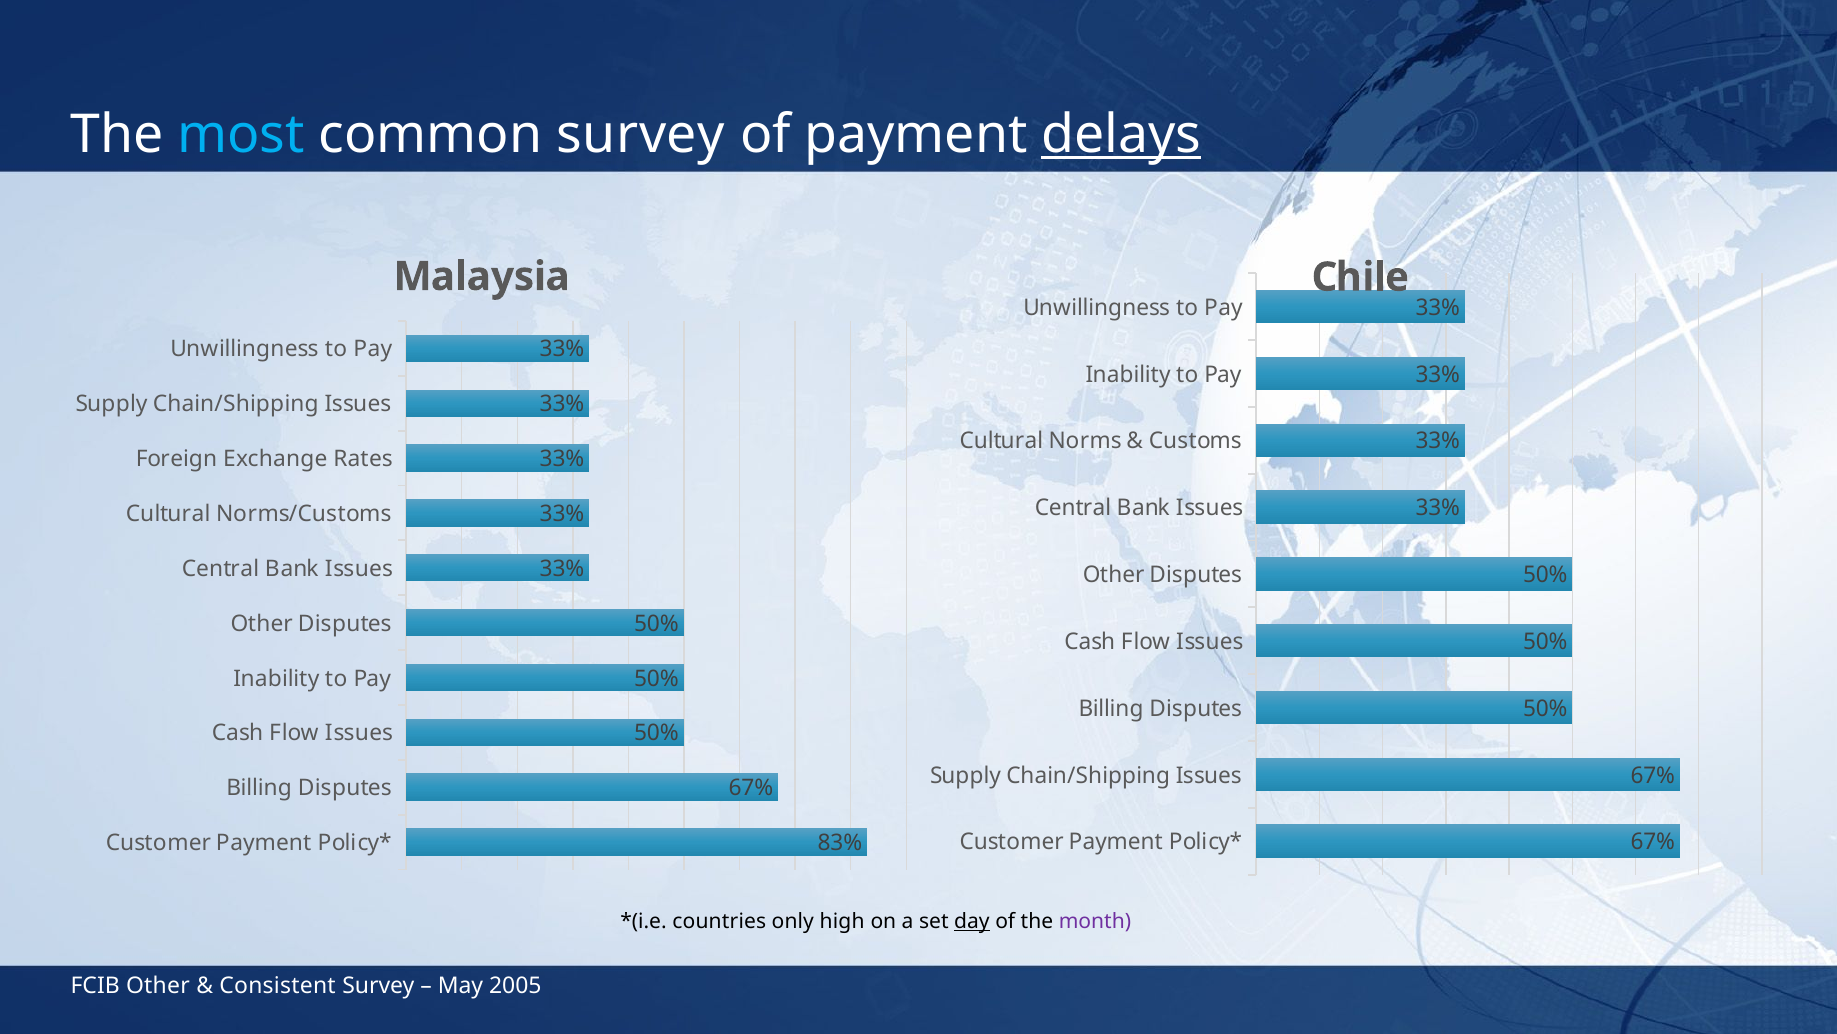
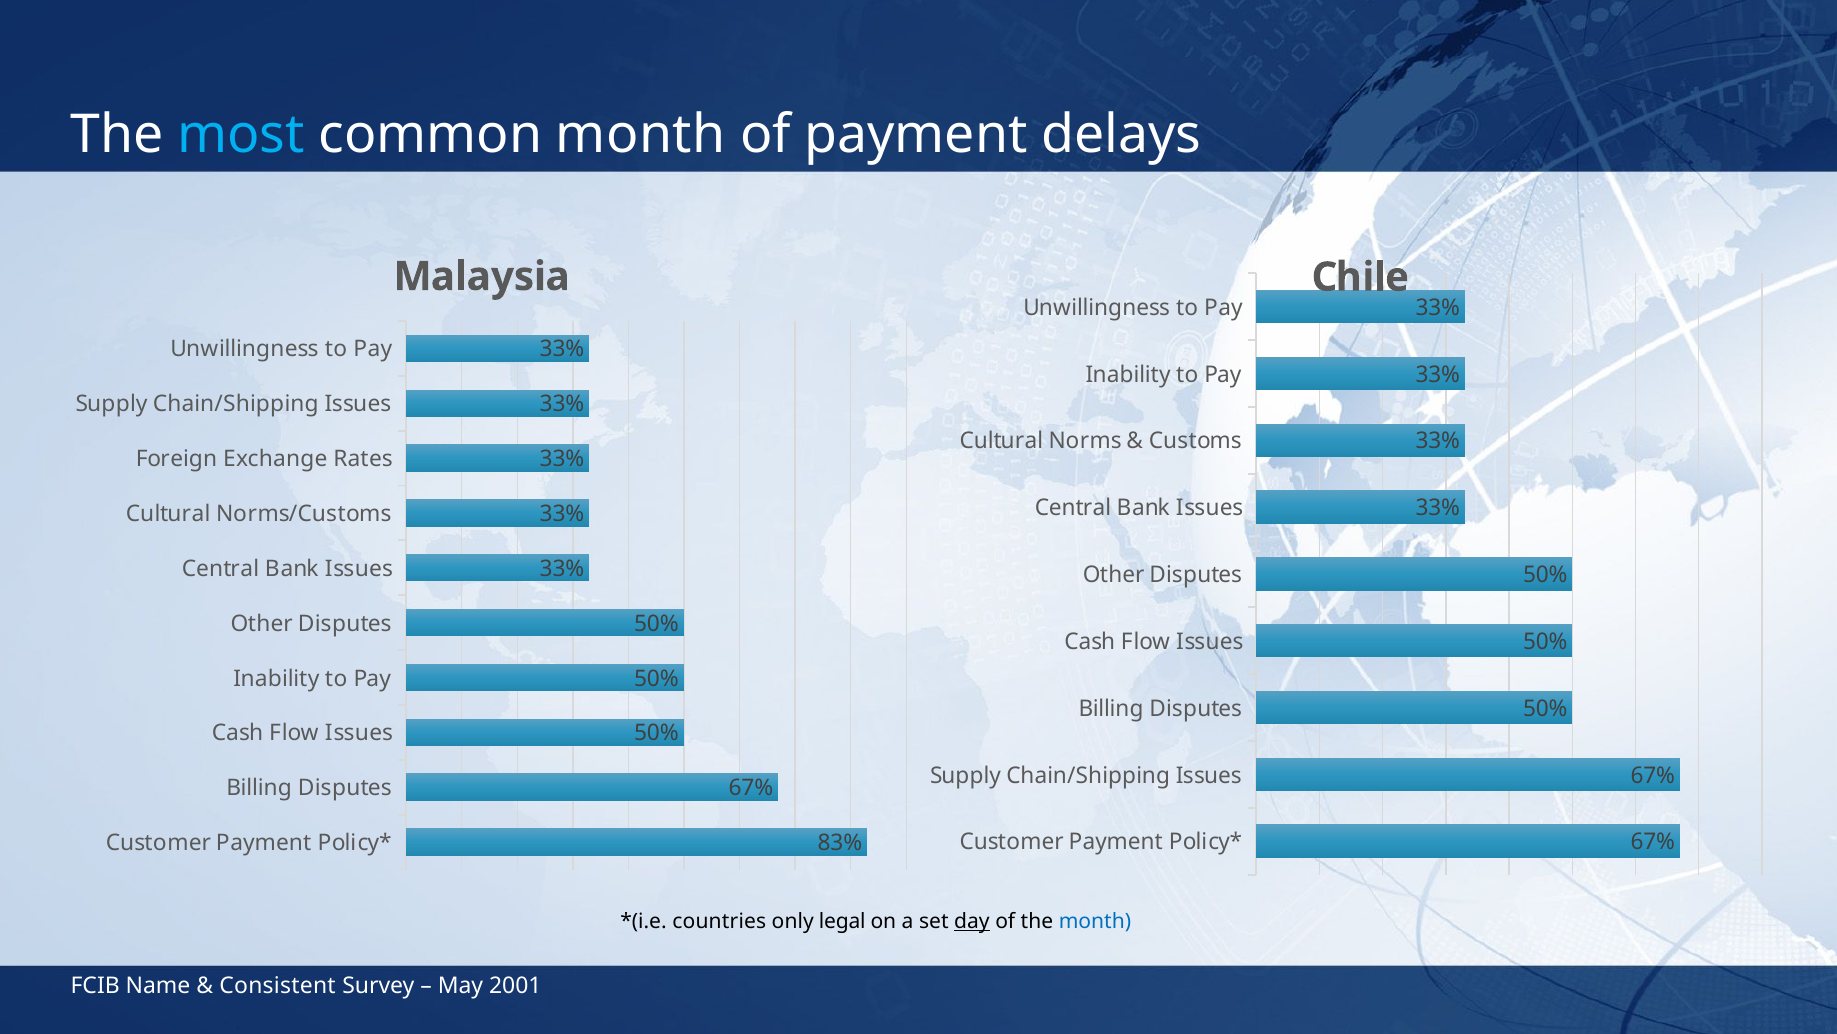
common survey: survey -> month (641, 134)
delays underline: present -> none (1121, 134)
high: high -> legal (842, 921)
month colour: purple -> blue (1095, 921)
FCIB Other: Other -> Name (158, 985)
2005: 2005 -> 2001 (515, 985)
